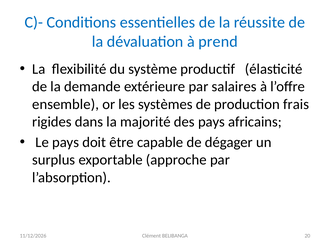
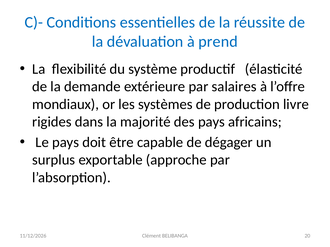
ensemble: ensemble -> mondiaux (66, 104)
frais: frais -> livre (296, 104)
